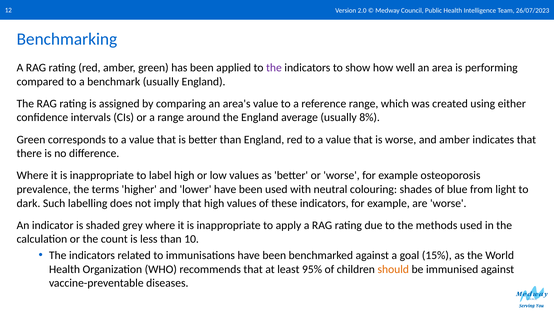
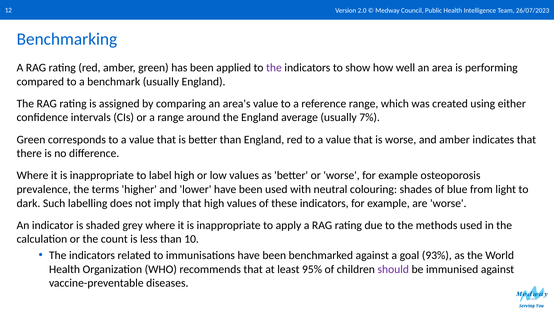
8%: 8% -> 7% (370, 117)
15%: 15% -> 93% (437, 255)
should colour: orange -> purple (393, 269)
